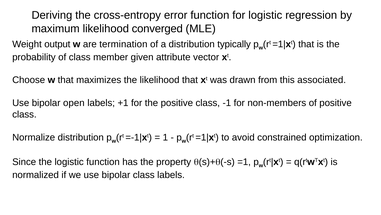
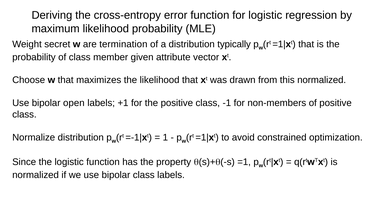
likelihood converged: converged -> probability (157, 29)
output: output -> secret (57, 44)
this associated: associated -> normalized (322, 80)
